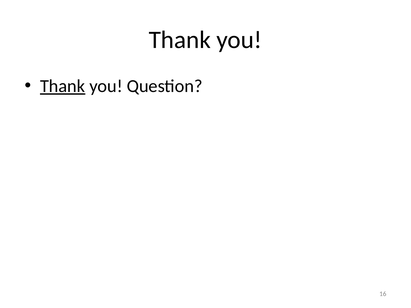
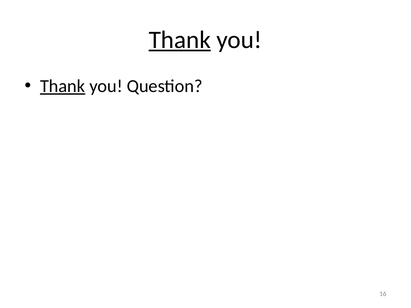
Thank underline: none -> present (180, 40)
